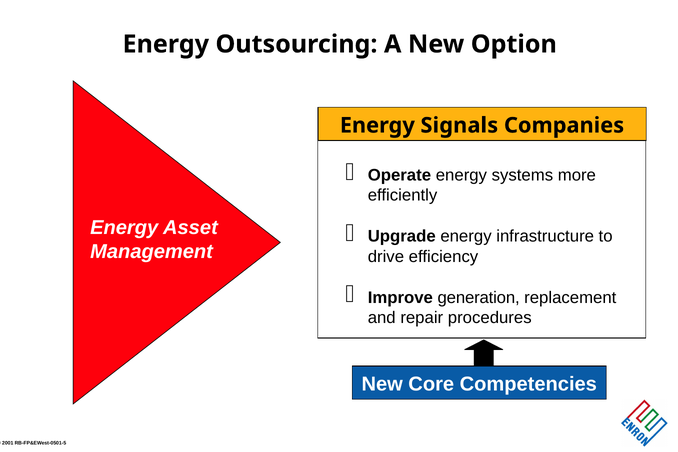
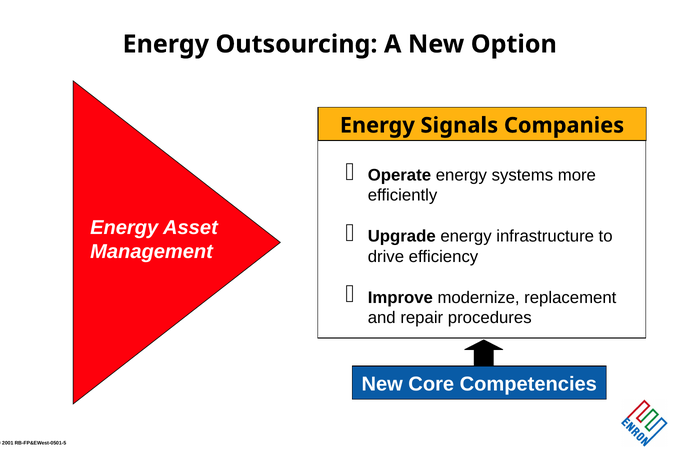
generation: generation -> modernize (479, 298)
